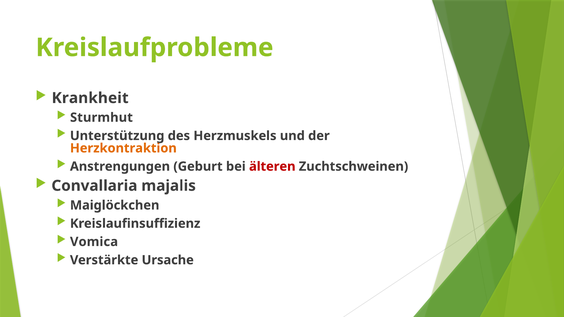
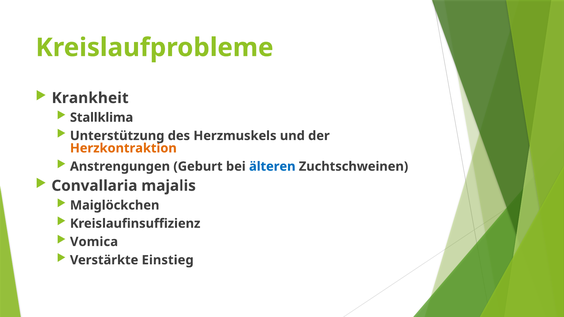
Sturmhut: Sturmhut -> Stallklima (102, 118)
älteren colour: red -> blue (272, 167)
Ursache: Ursache -> Einstieg (168, 260)
